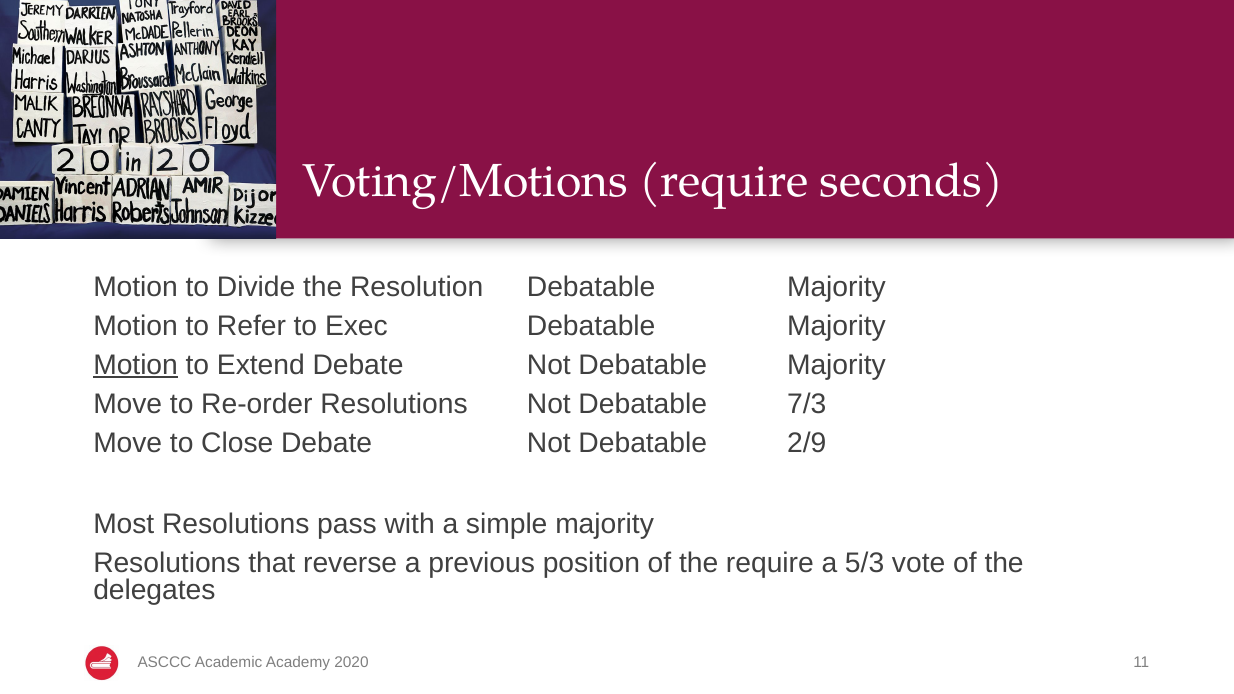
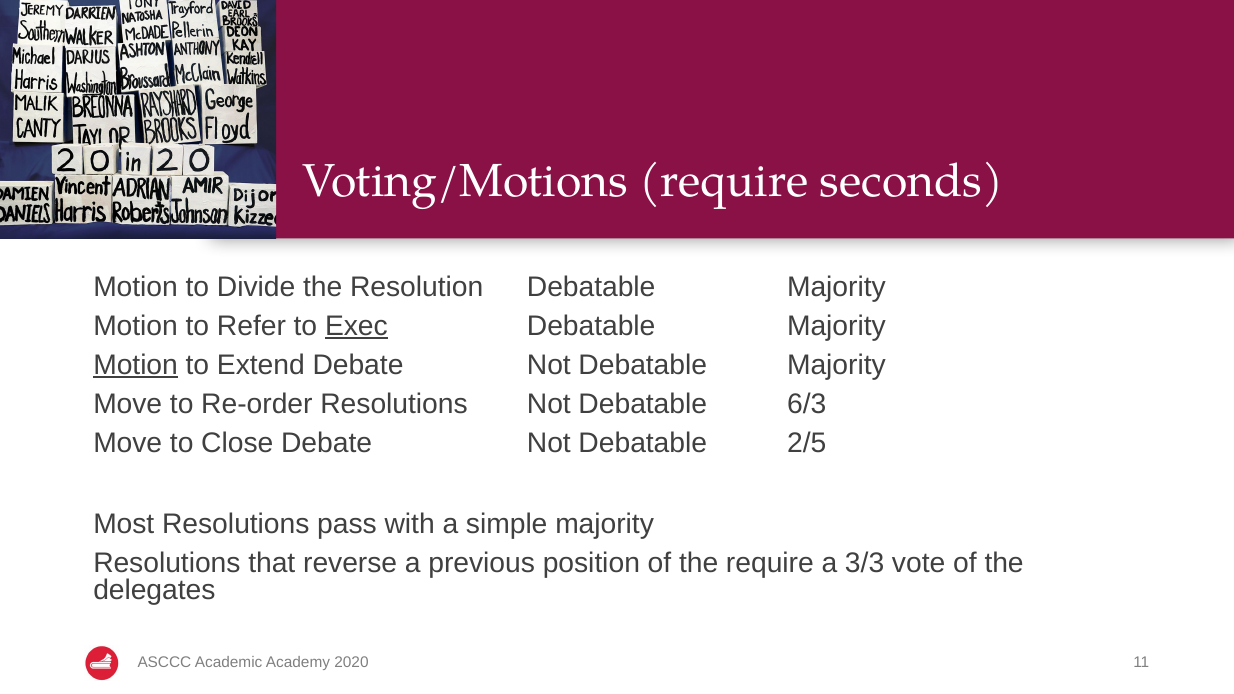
Exec underline: none -> present (356, 326)
7/3: 7/3 -> 6/3 (807, 404)
2/9: 2/9 -> 2/5 (807, 443)
5/3: 5/3 -> 3/3 (865, 563)
